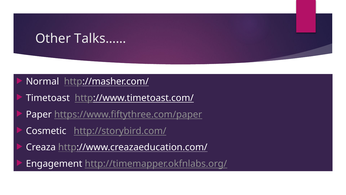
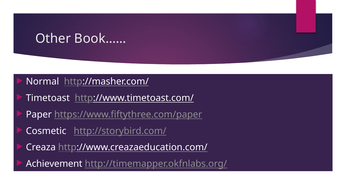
Talks……: Talks…… -> Book…… (100, 39)
Engagement: Engagement -> Achievement (54, 163)
